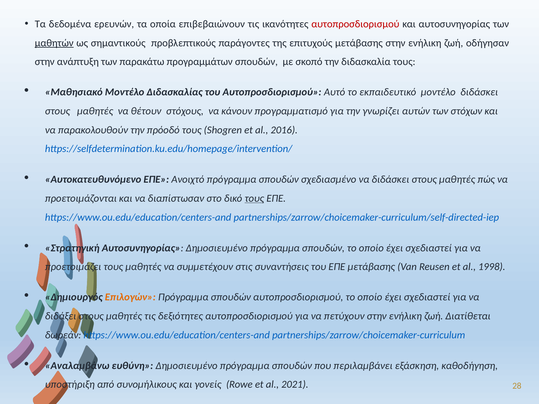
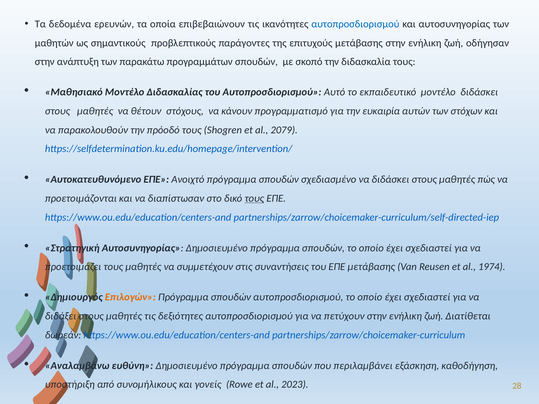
αυτοπροσδιορισμού colour: red -> blue (355, 24)
μαθητών underline: present -> none (54, 43)
γνωρίζει: γνωρίζει -> ευκαιρία (381, 111)
2016: 2016 -> 2079 (284, 130)
1998: 1998 -> 1974 (492, 267)
2021: 2021 -> 2023 (295, 385)
